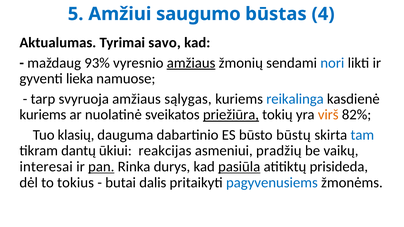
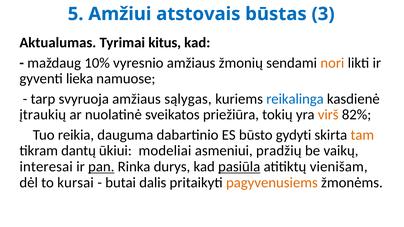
saugumo: saugumo -> atstovais (198, 14)
4: 4 -> 3 (323, 14)
savo: savo -> kitus (165, 43)
93%: 93% -> 10% (97, 63)
amžiaus underline: present -> none (191, 63)
nori colour: blue -> orange (332, 63)
kuriems: kuriems -> įtraukių (43, 115)
priežiūra underline: present -> none (231, 115)
klasių: klasių -> reikia (76, 135)
būstų: būstų -> gydyti (294, 135)
tam colour: blue -> orange (362, 135)
reakcijas: reakcijas -> modeliai (165, 151)
prisideda: prisideda -> vienišam (339, 167)
tokius: tokius -> kursai (76, 183)
pagyvenusiems colour: blue -> orange (272, 183)
